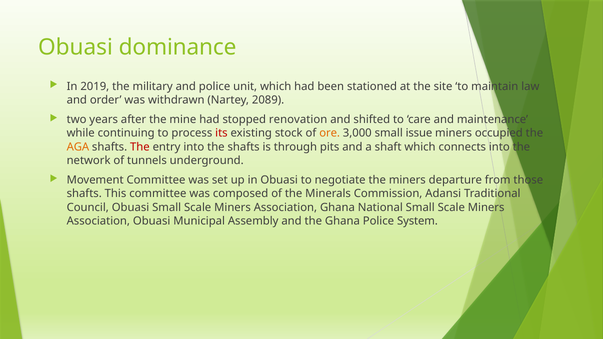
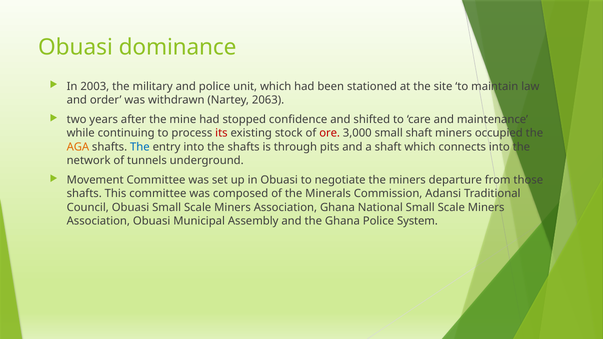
2019: 2019 -> 2003 (95, 86)
2089: 2089 -> 2063 (268, 100)
renovation: renovation -> confidence (298, 120)
ore colour: orange -> red (330, 133)
small issue: issue -> shaft (419, 133)
The colour: red -> blue (140, 147)
